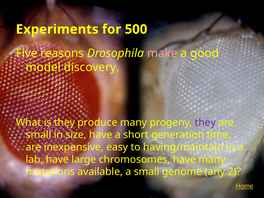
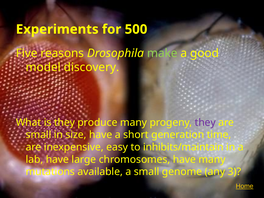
make colour: pink -> light green (162, 53)
having/maintain: having/maintain -> inhibits/maintain (183, 147)
2: 2 -> 3 (234, 172)
